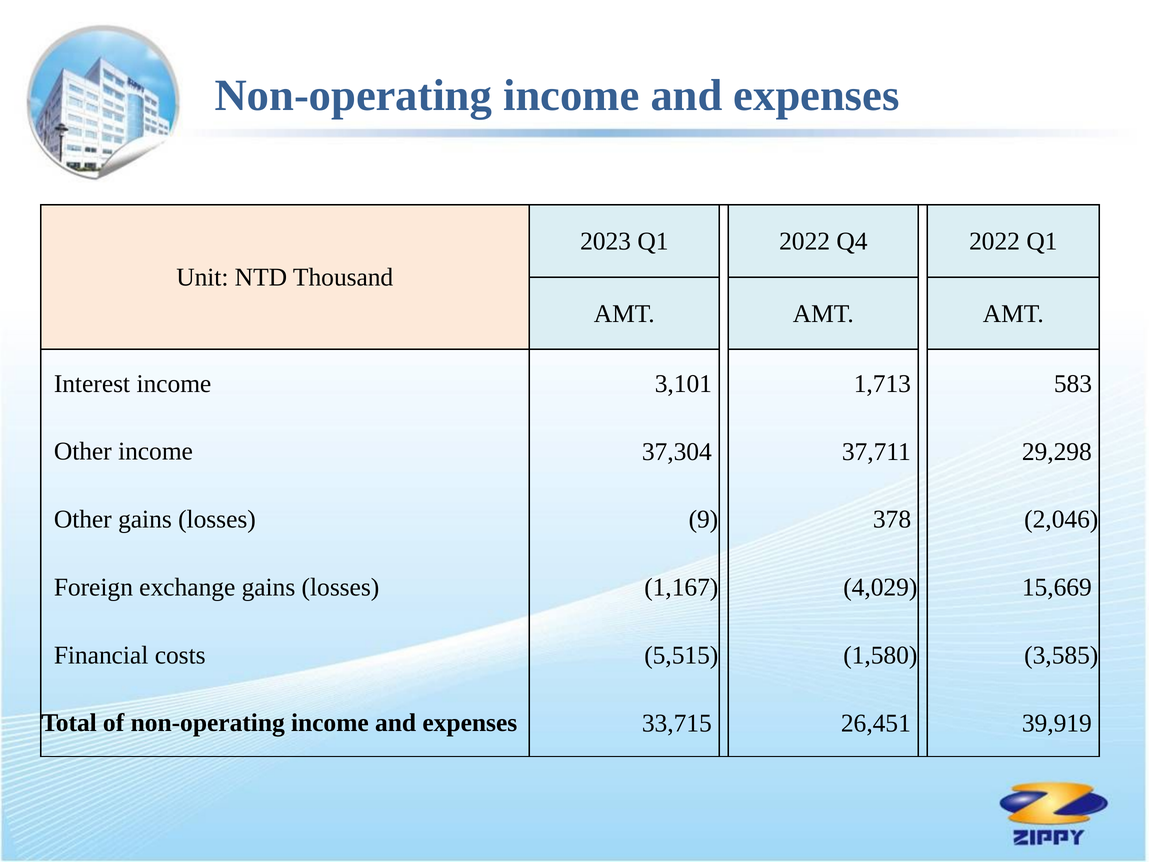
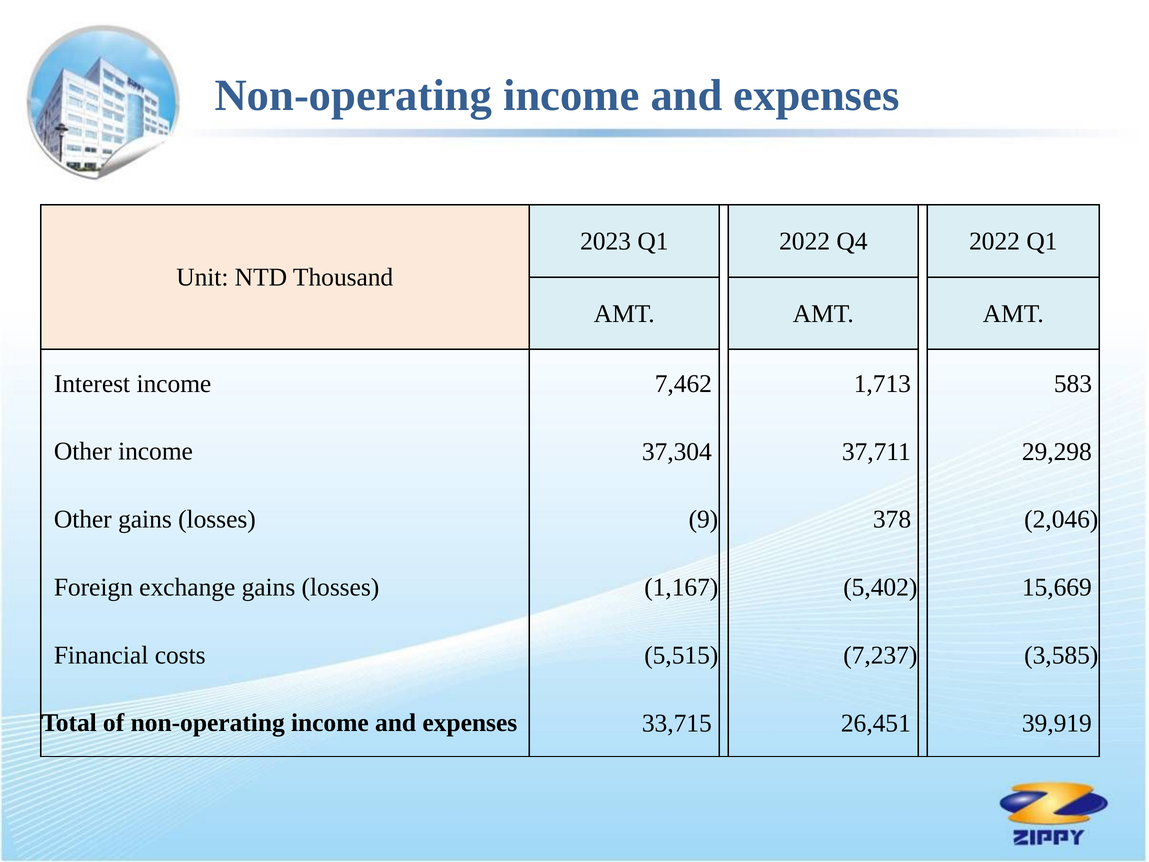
3,101: 3,101 -> 7,462 (683, 384)
4,029: 4,029 -> 5,402 (880, 587)
1,580: 1,580 -> 7,237 (880, 655)
